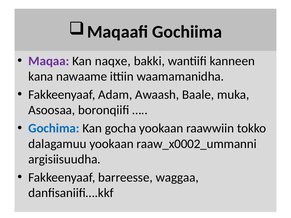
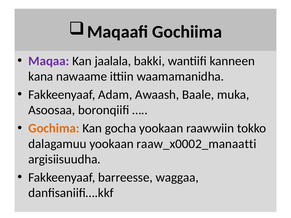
naqxe: naqxe -> jaalala (113, 61)
Gochima colour: blue -> orange (54, 128)
raaw_x0002_ummanni: raaw_x0002_ummanni -> raaw_x0002_manaatti (196, 144)
